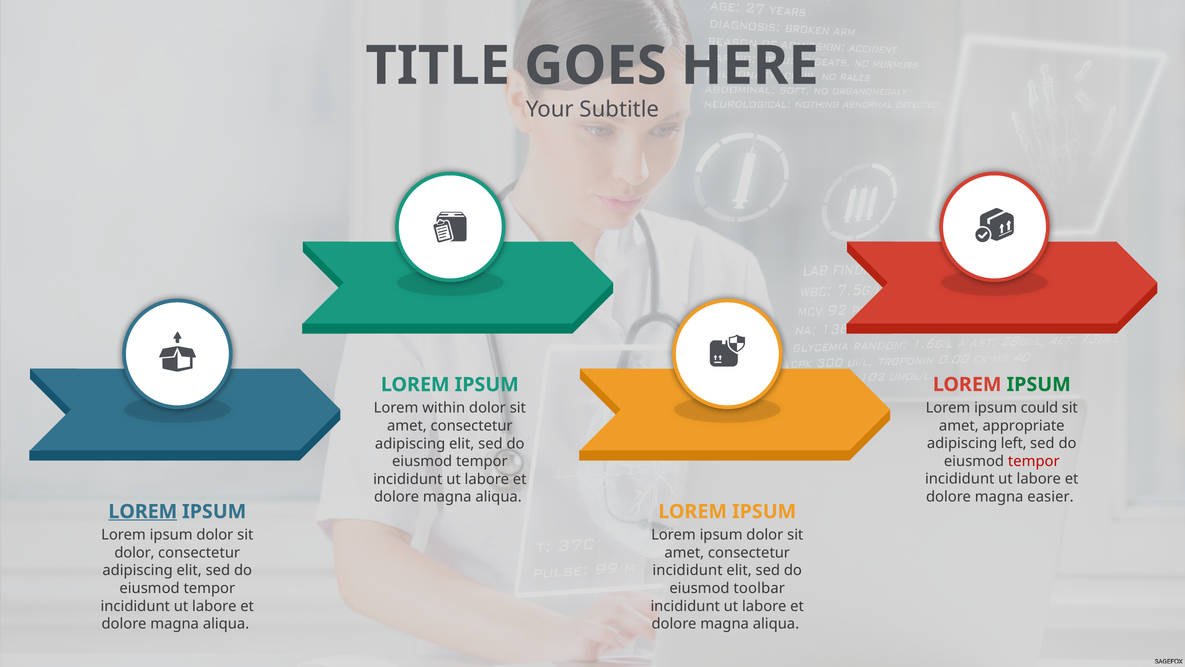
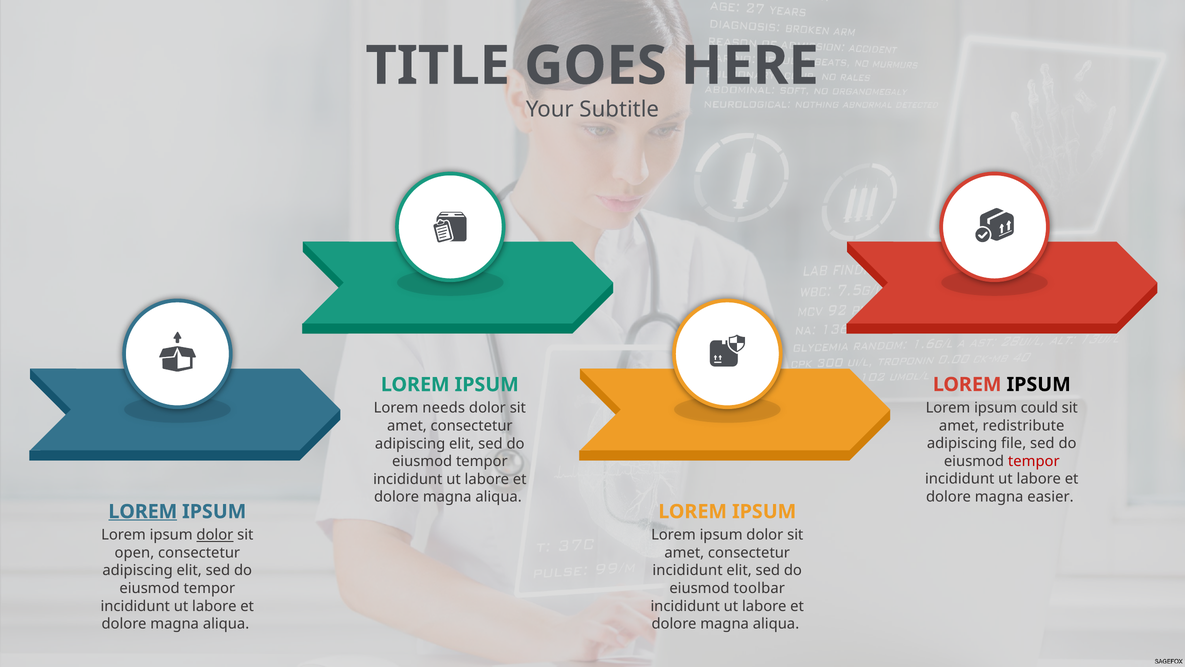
IPSUM colour: green -> black (1039, 384)
within: within -> needs (444, 408)
appropriate: appropriate -> redistribute (1023, 425)
left: left -> file (1014, 443)
dolor underline: none -> present (215, 535)
dolor: dolor -> open (134, 552)
